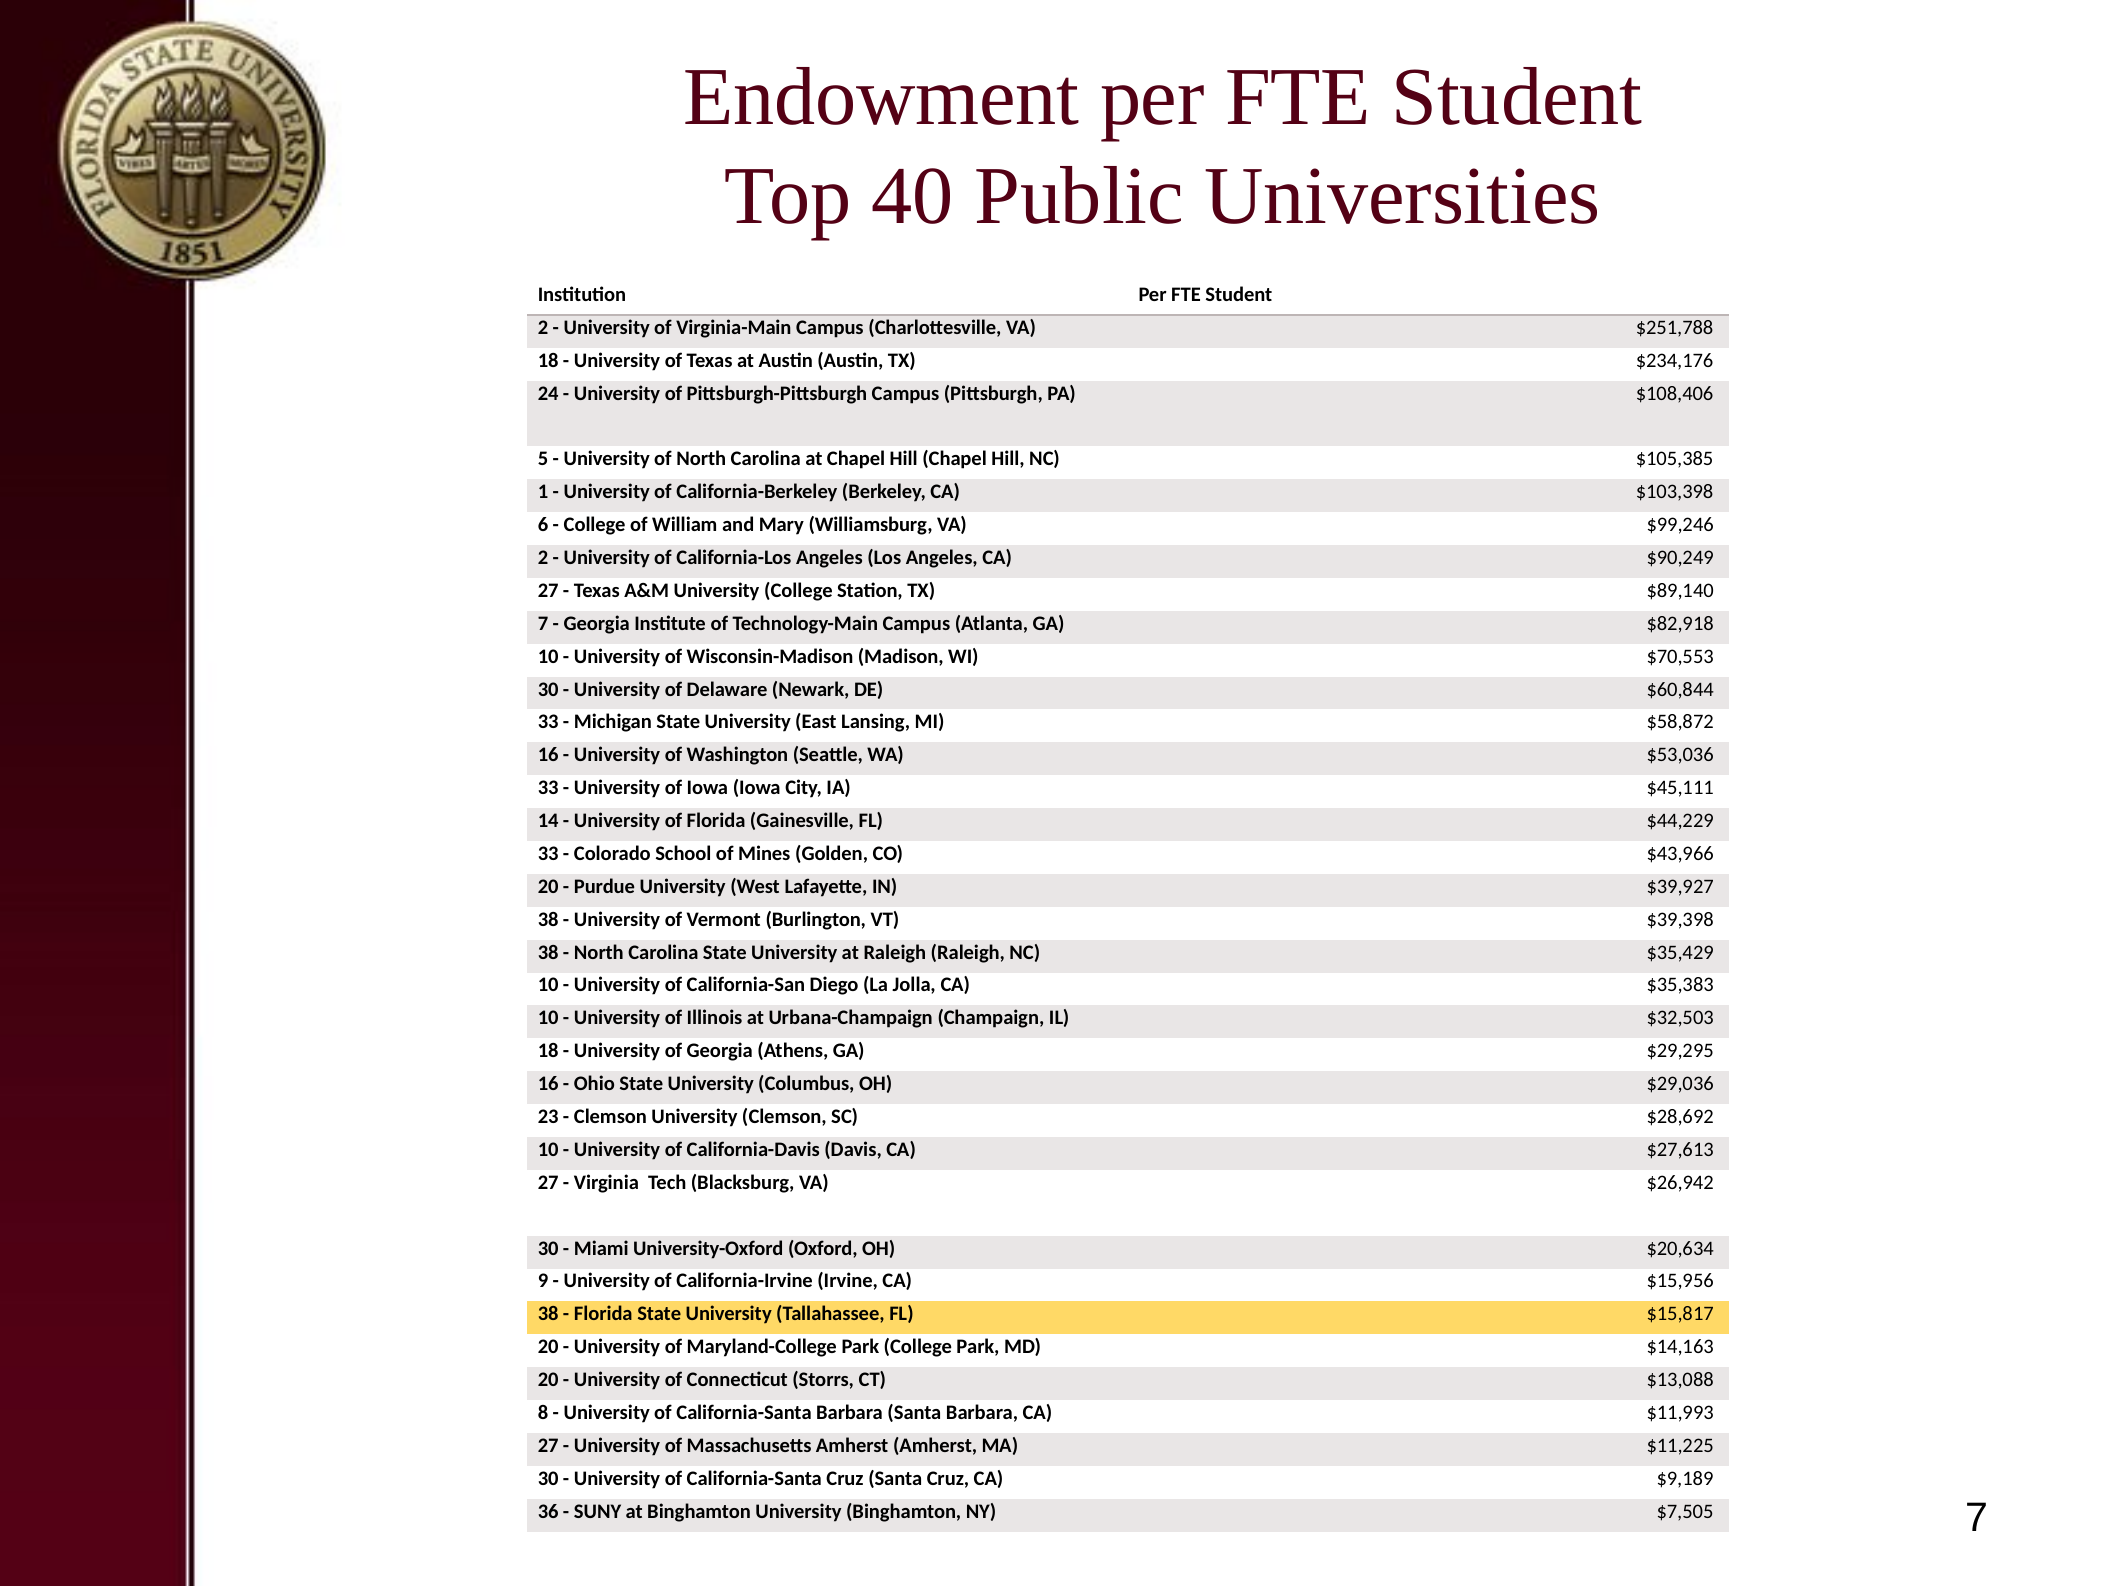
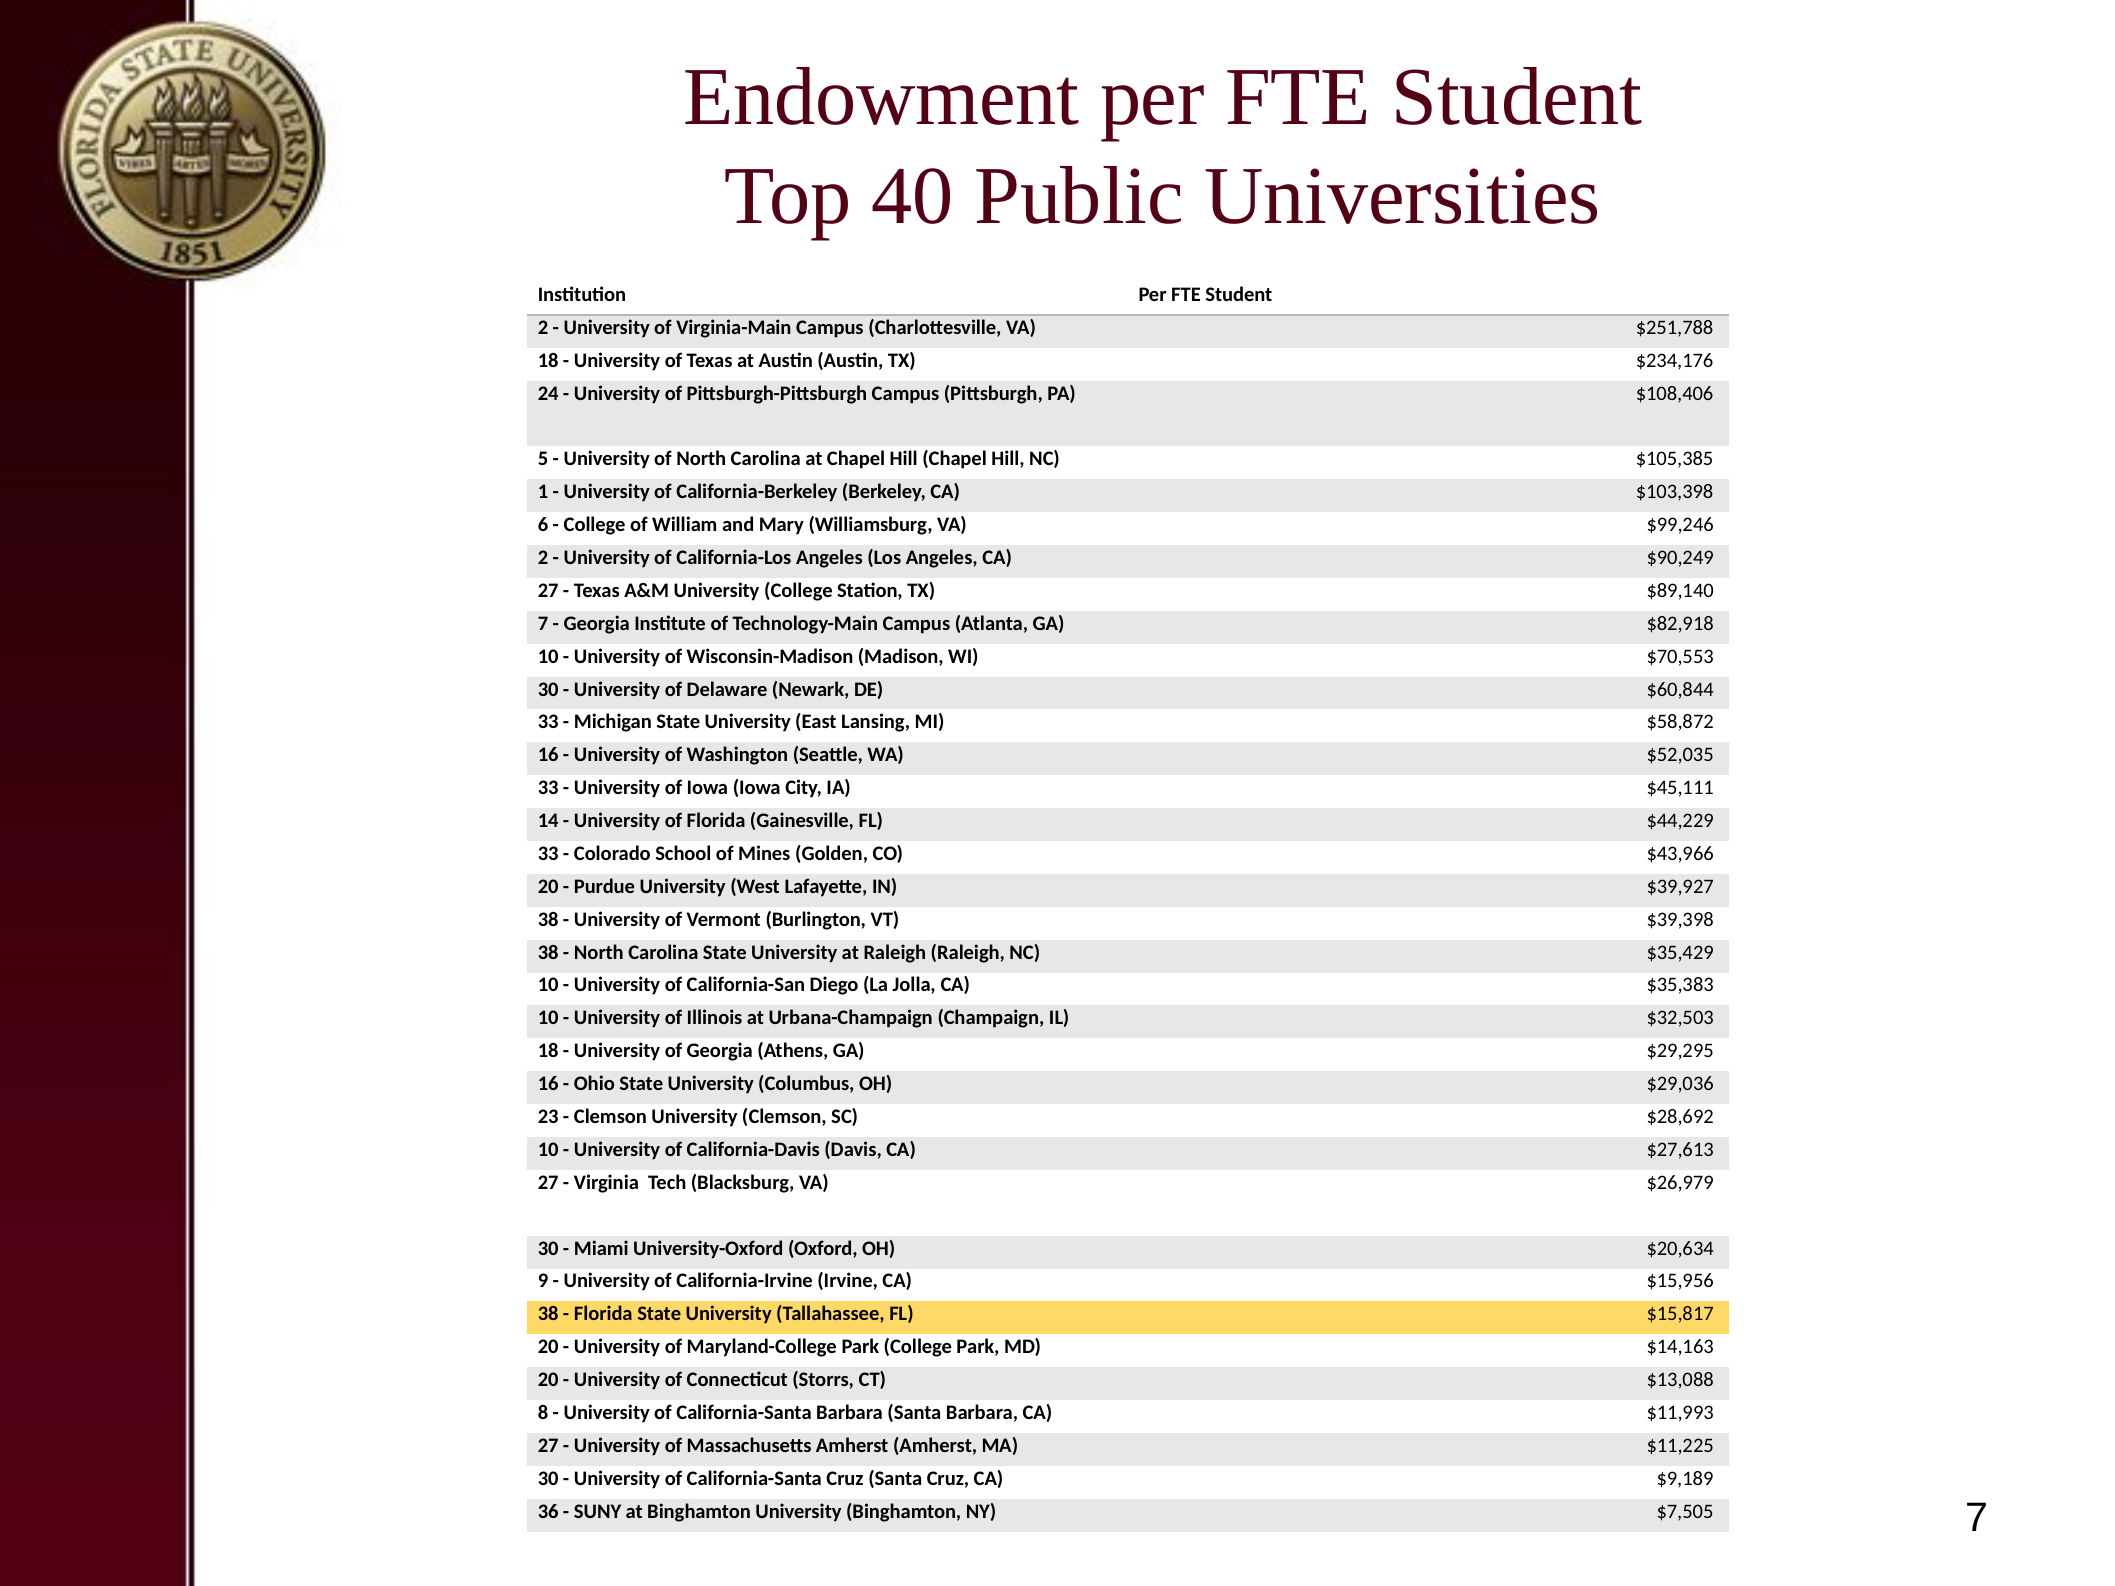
$53,036: $53,036 -> $52,035 (1680, 755)
$26,942: $26,942 -> $26,979 (1680, 1183)
